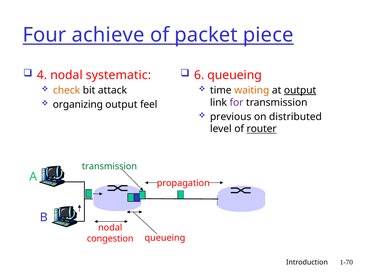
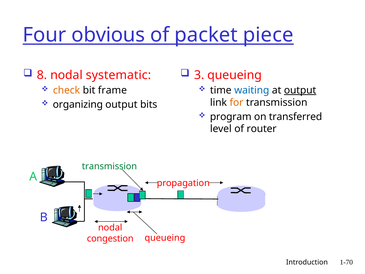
achieve: achieve -> obvious (108, 35)
6: 6 -> 3 (199, 75)
4: 4 -> 8 (42, 75)
waiting colour: orange -> blue (252, 90)
attack: attack -> frame (112, 90)
for colour: purple -> orange (237, 102)
feel: feel -> bits (149, 104)
previous: previous -> program (231, 117)
distributed: distributed -> transferred (296, 117)
router underline: present -> none (262, 129)
